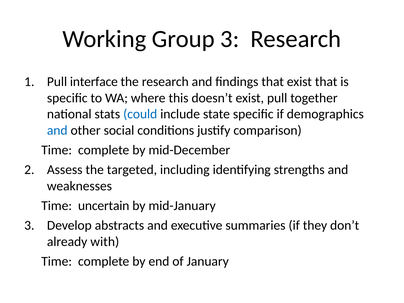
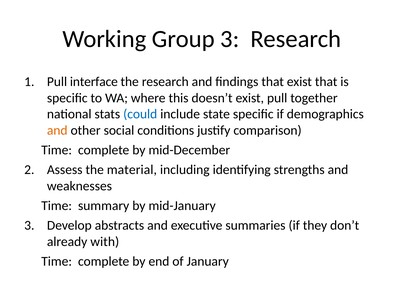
and colour: blue -> orange (57, 130)
targeted: targeted -> material (132, 170)
uncertain: uncertain -> summary (104, 206)
